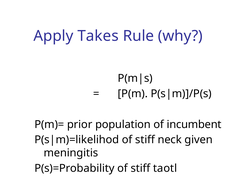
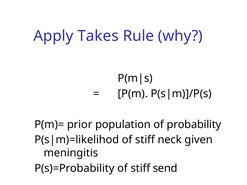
incumbent: incumbent -> probability (194, 125)
taotl: taotl -> send (165, 169)
